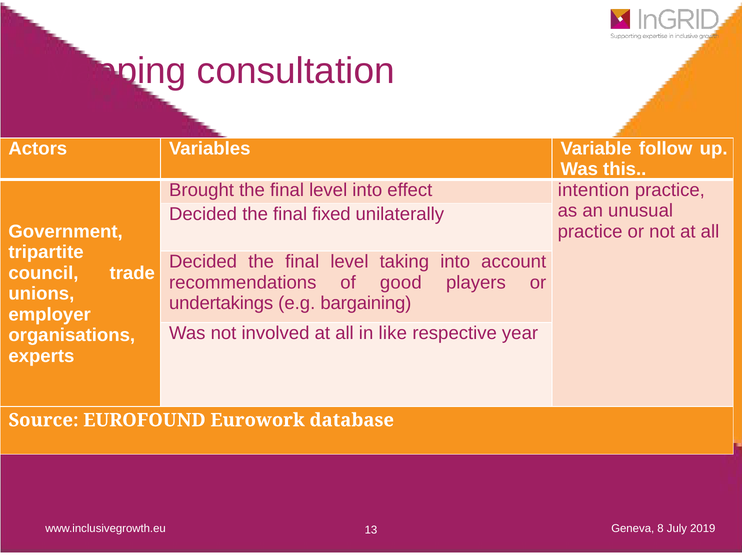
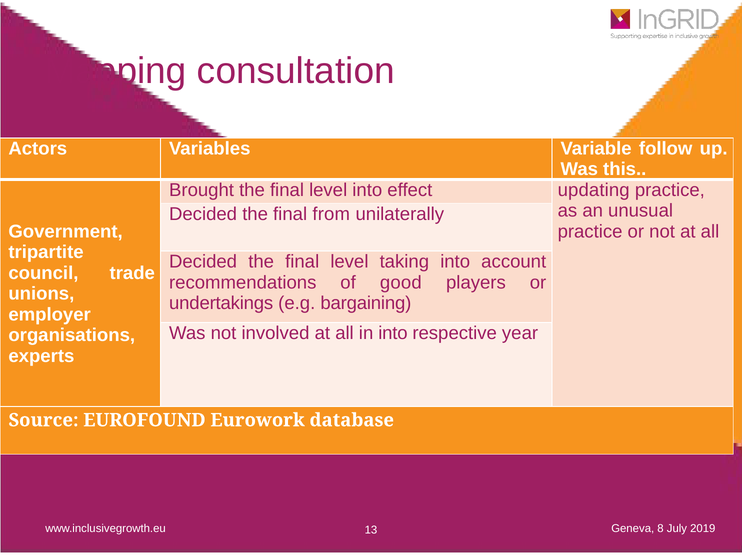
intention: intention -> updating (594, 190)
fixed: fixed -> from (331, 214)
in like: like -> into (393, 334)
